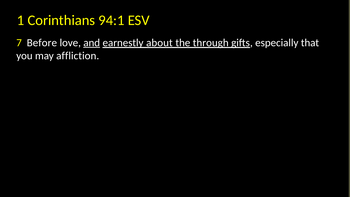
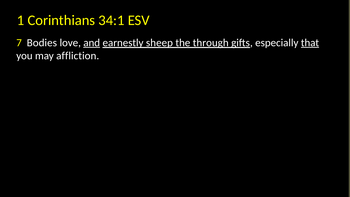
94:1: 94:1 -> 34:1 (111, 20)
Before: Before -> Bodies (42, 43)
about: about -> sheep (159, 43)
that underline: none -> present (310, 43)
